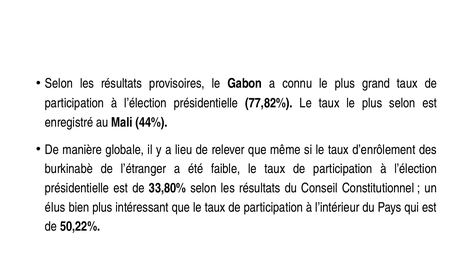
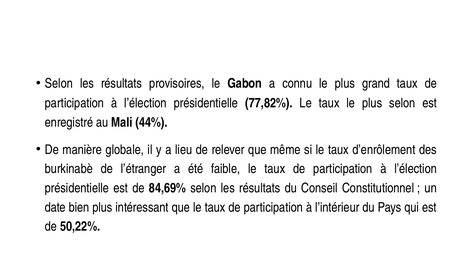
33,80%: 33,80% -> 84,69% (167, 188)
élus: élus -> date (55, 207)
